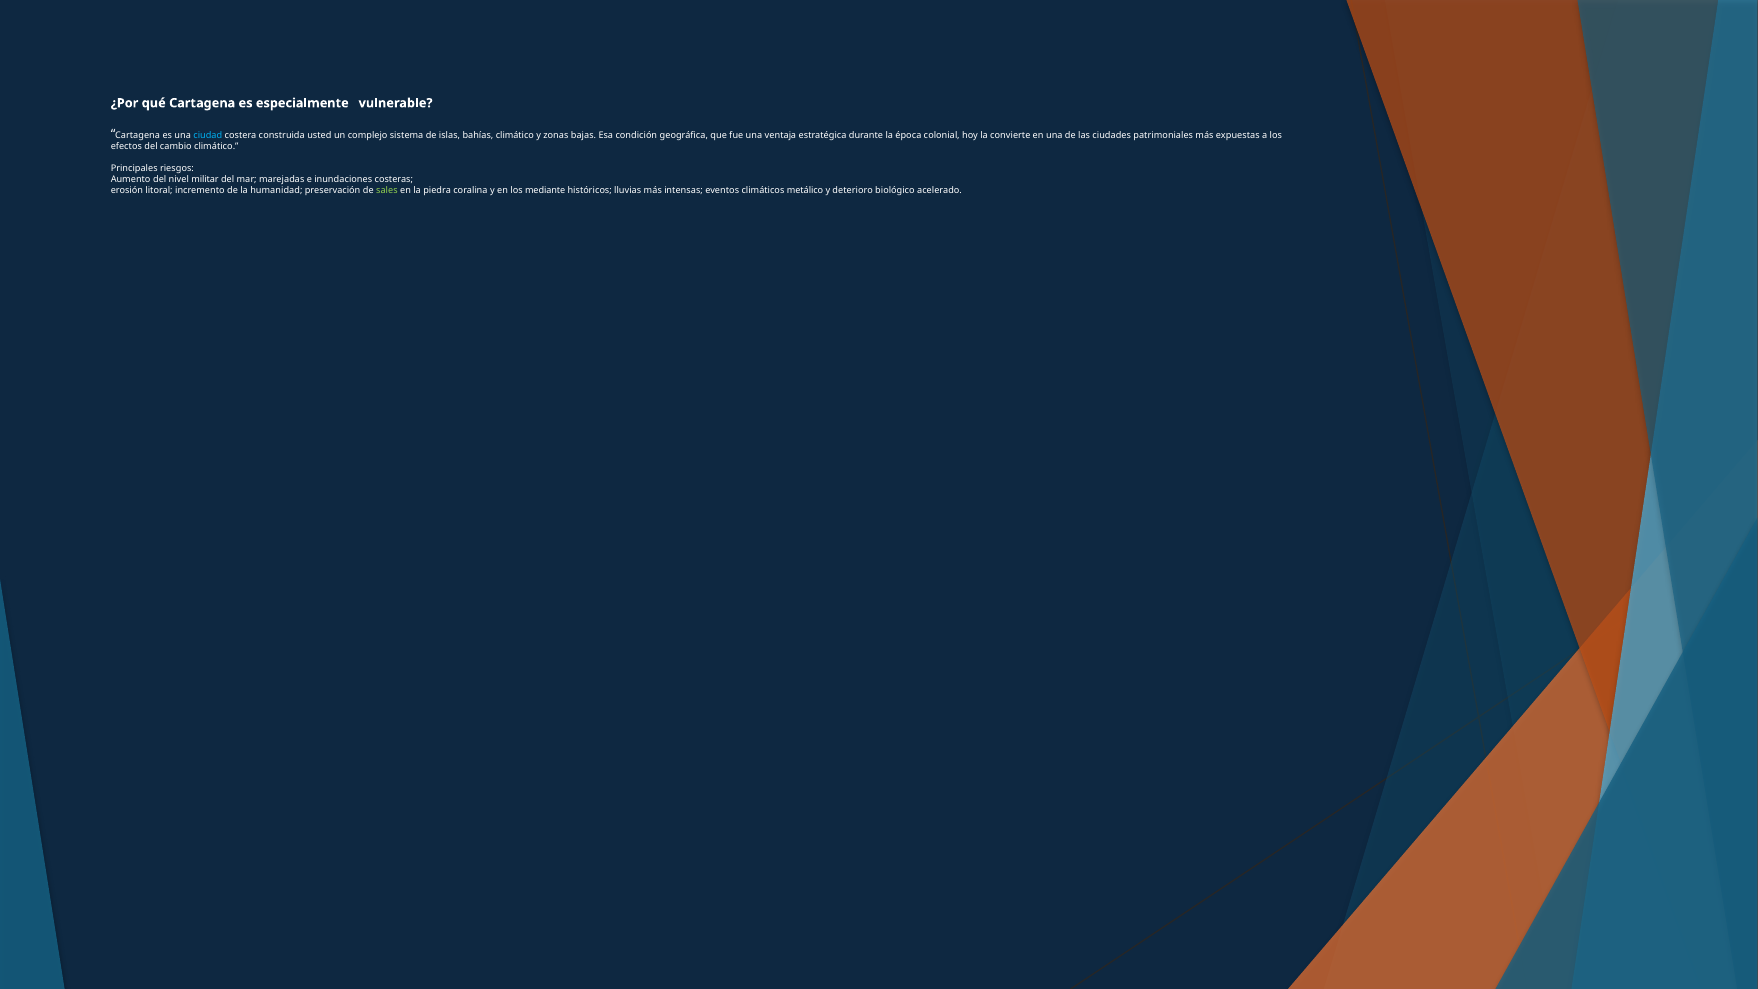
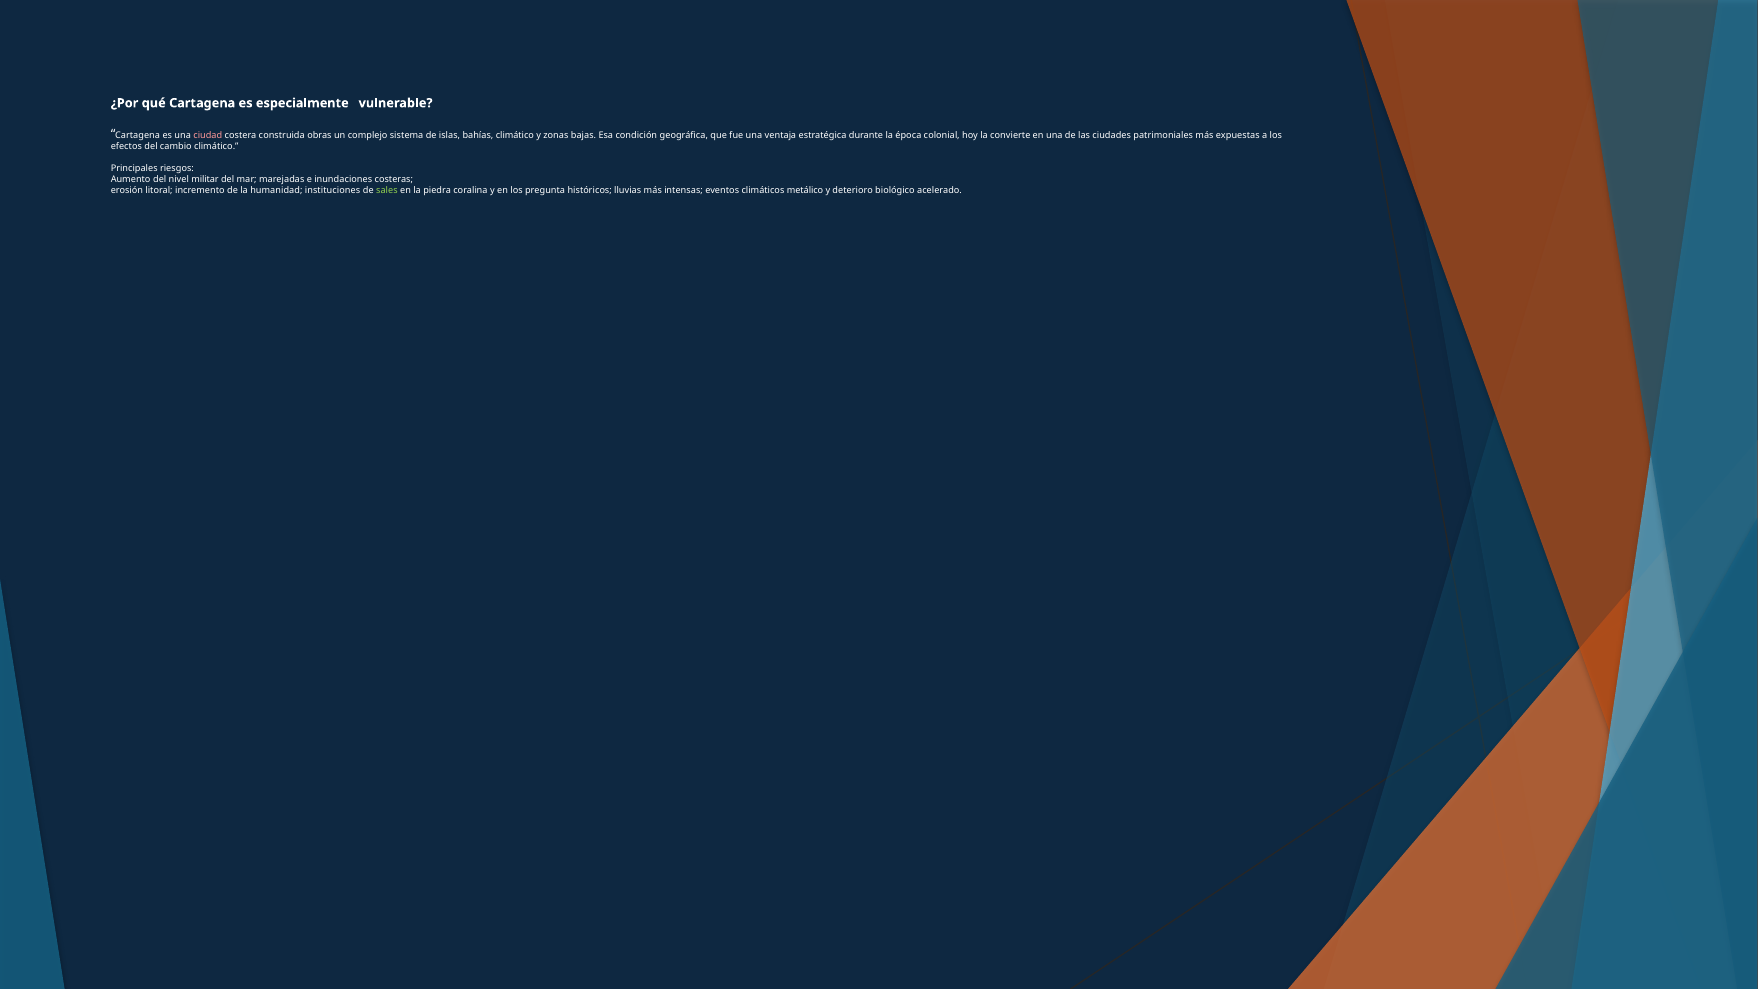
ciudad colour: light blue -> pink (208, 135)
usted: usted -> obras (319, 135)
preservación: preservación -> instituciones (333, 191)
mediante: mediante -> pregunta (545, 191)
